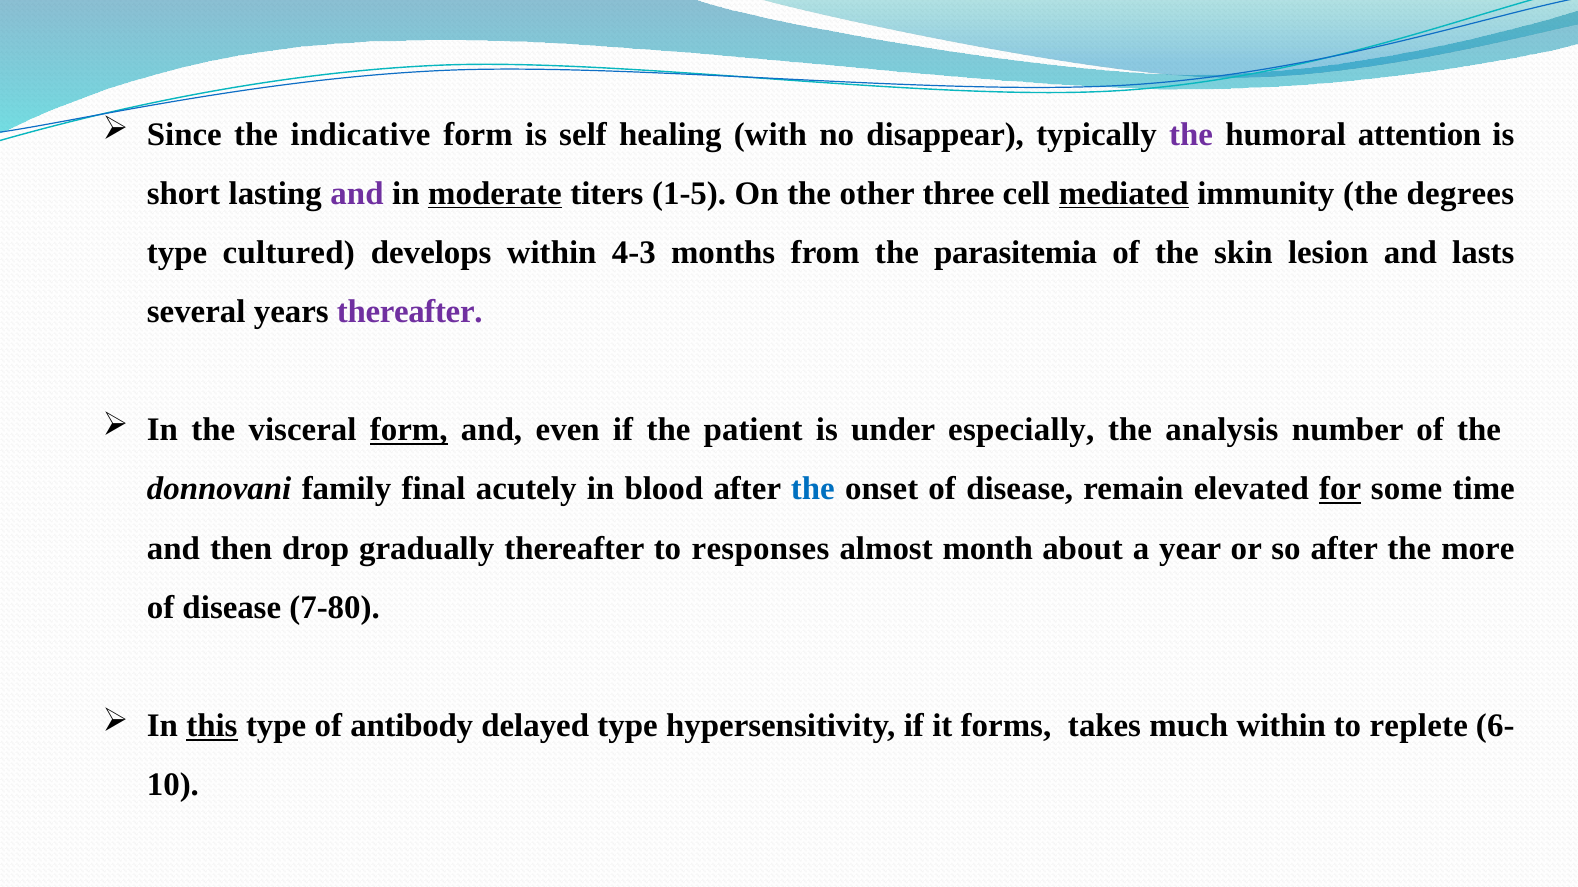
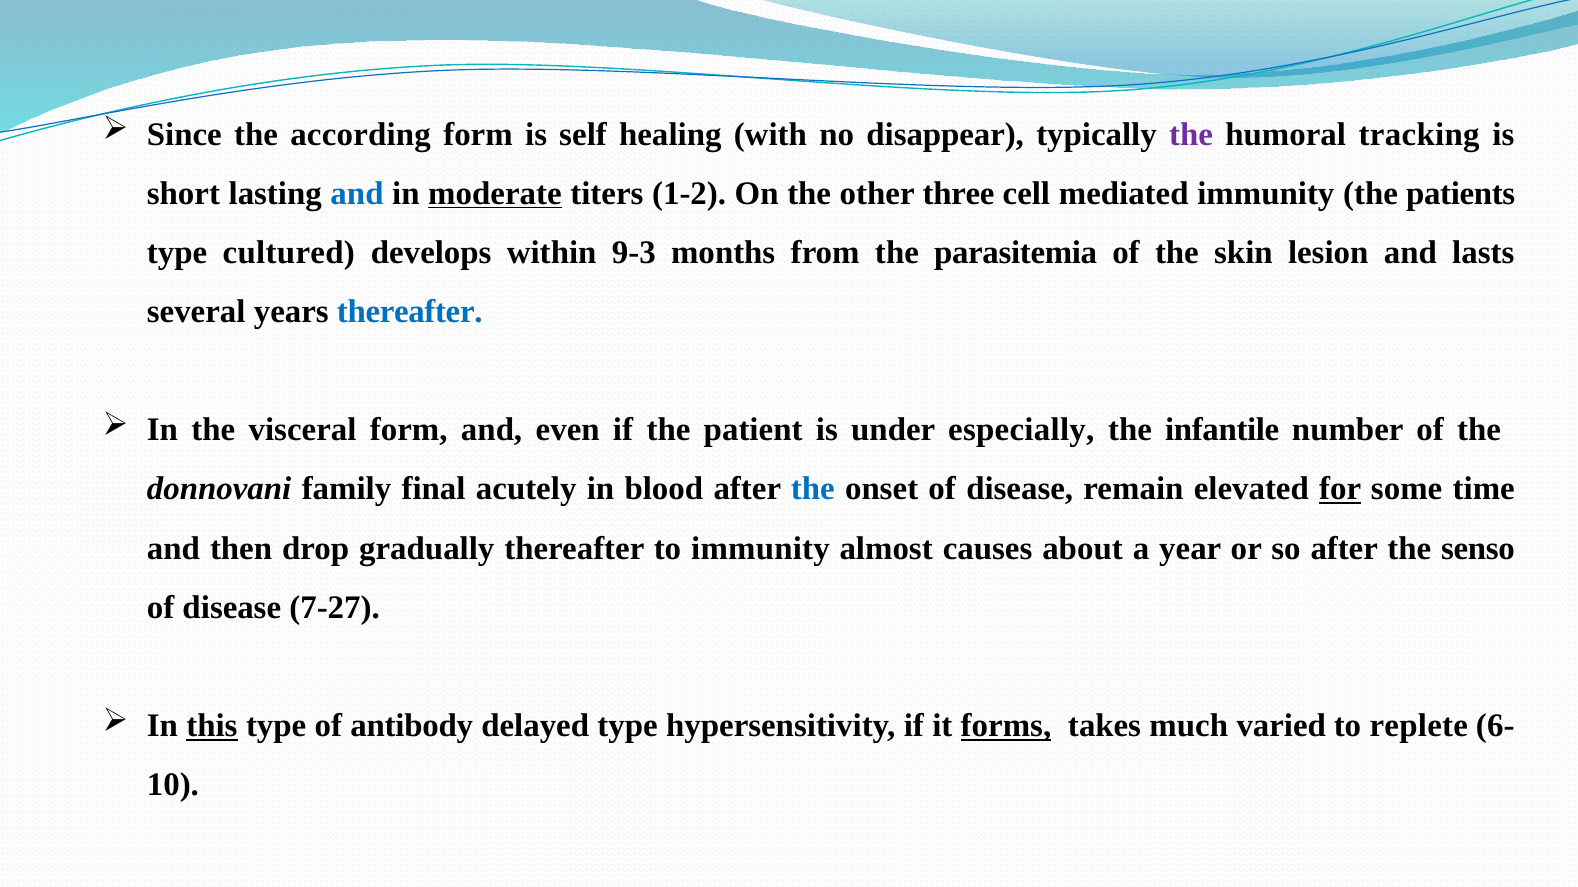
indicative: indicative -> according (361, 134)
attention: attention -> tracking (1419, 134)
and colour: purple -> blue (357, 194)
1-5: 1-5 -> 1-2 (689, 194)
mediated underline: present -> none (1124, 194)
degrees: degrees -> patients (1461, 194)
4-3: 4-3 -> 9-3 (634, 253)
thereafter colour: purple -> blue (410, 312)
form underline: present -> none (409, 430)
analysis: analysis -> infantile (1222, 430)
to responses: responses -> immunity (761, 549)
month: month -> causes (988, 549)
more: more -> senso (1478, 549)
7-80: 7-80 -> 7-27 (335, 608)
forms underline: none -> present (1006, 726)
much within: within -> varied (1281, 726)
